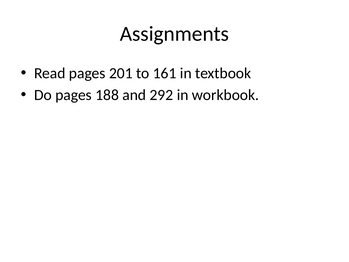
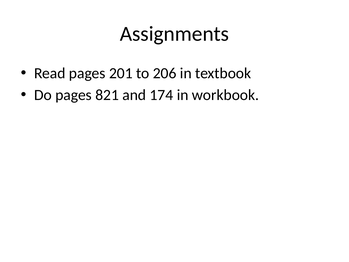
161: 161 -> 206 (165, 73)
188: 188 -> 821 (107, 95)
292: 292 -> 174 (161, 95)
